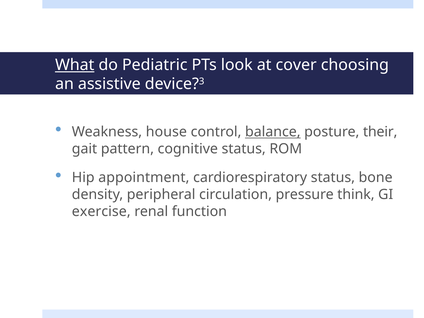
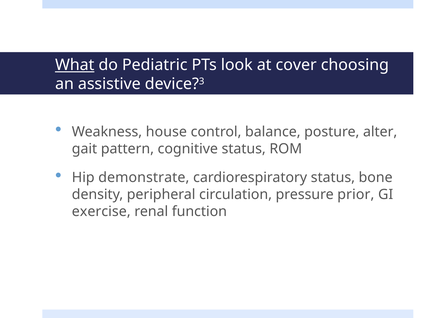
balance underline: present -> none (273, 132)
their: their -> alter (380, 132)
appointment: appointment -> demonstrate (144, 178)
think: think -> prior (356, 195)
